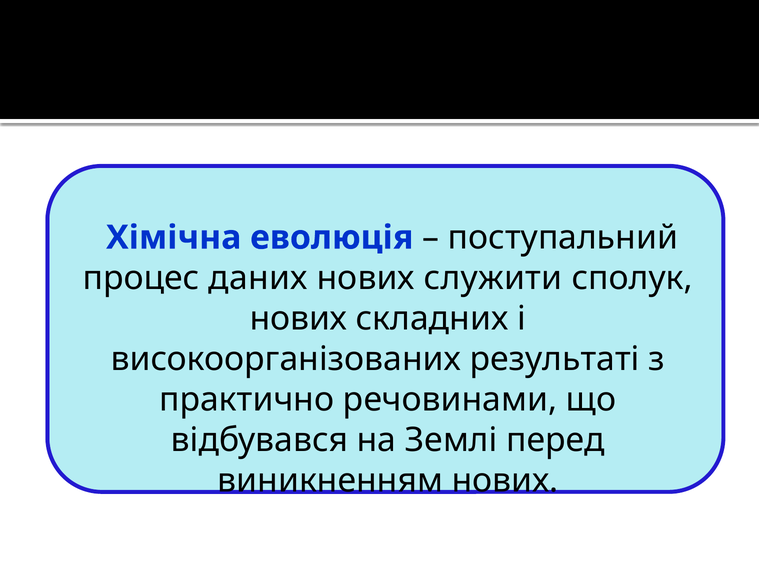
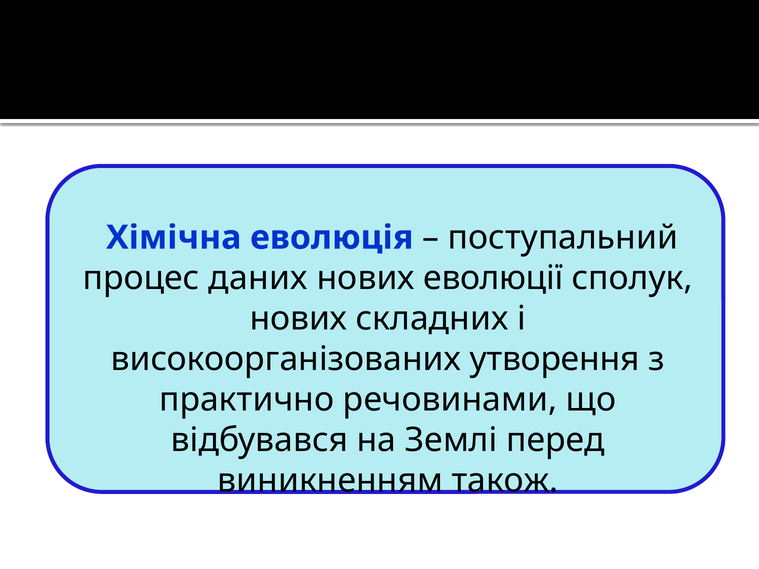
служити: служити -> еволюції (493, 278)
результаті: результаті -> утворення (555, 359)
виникненням нових: нових -> також (505, 481)
